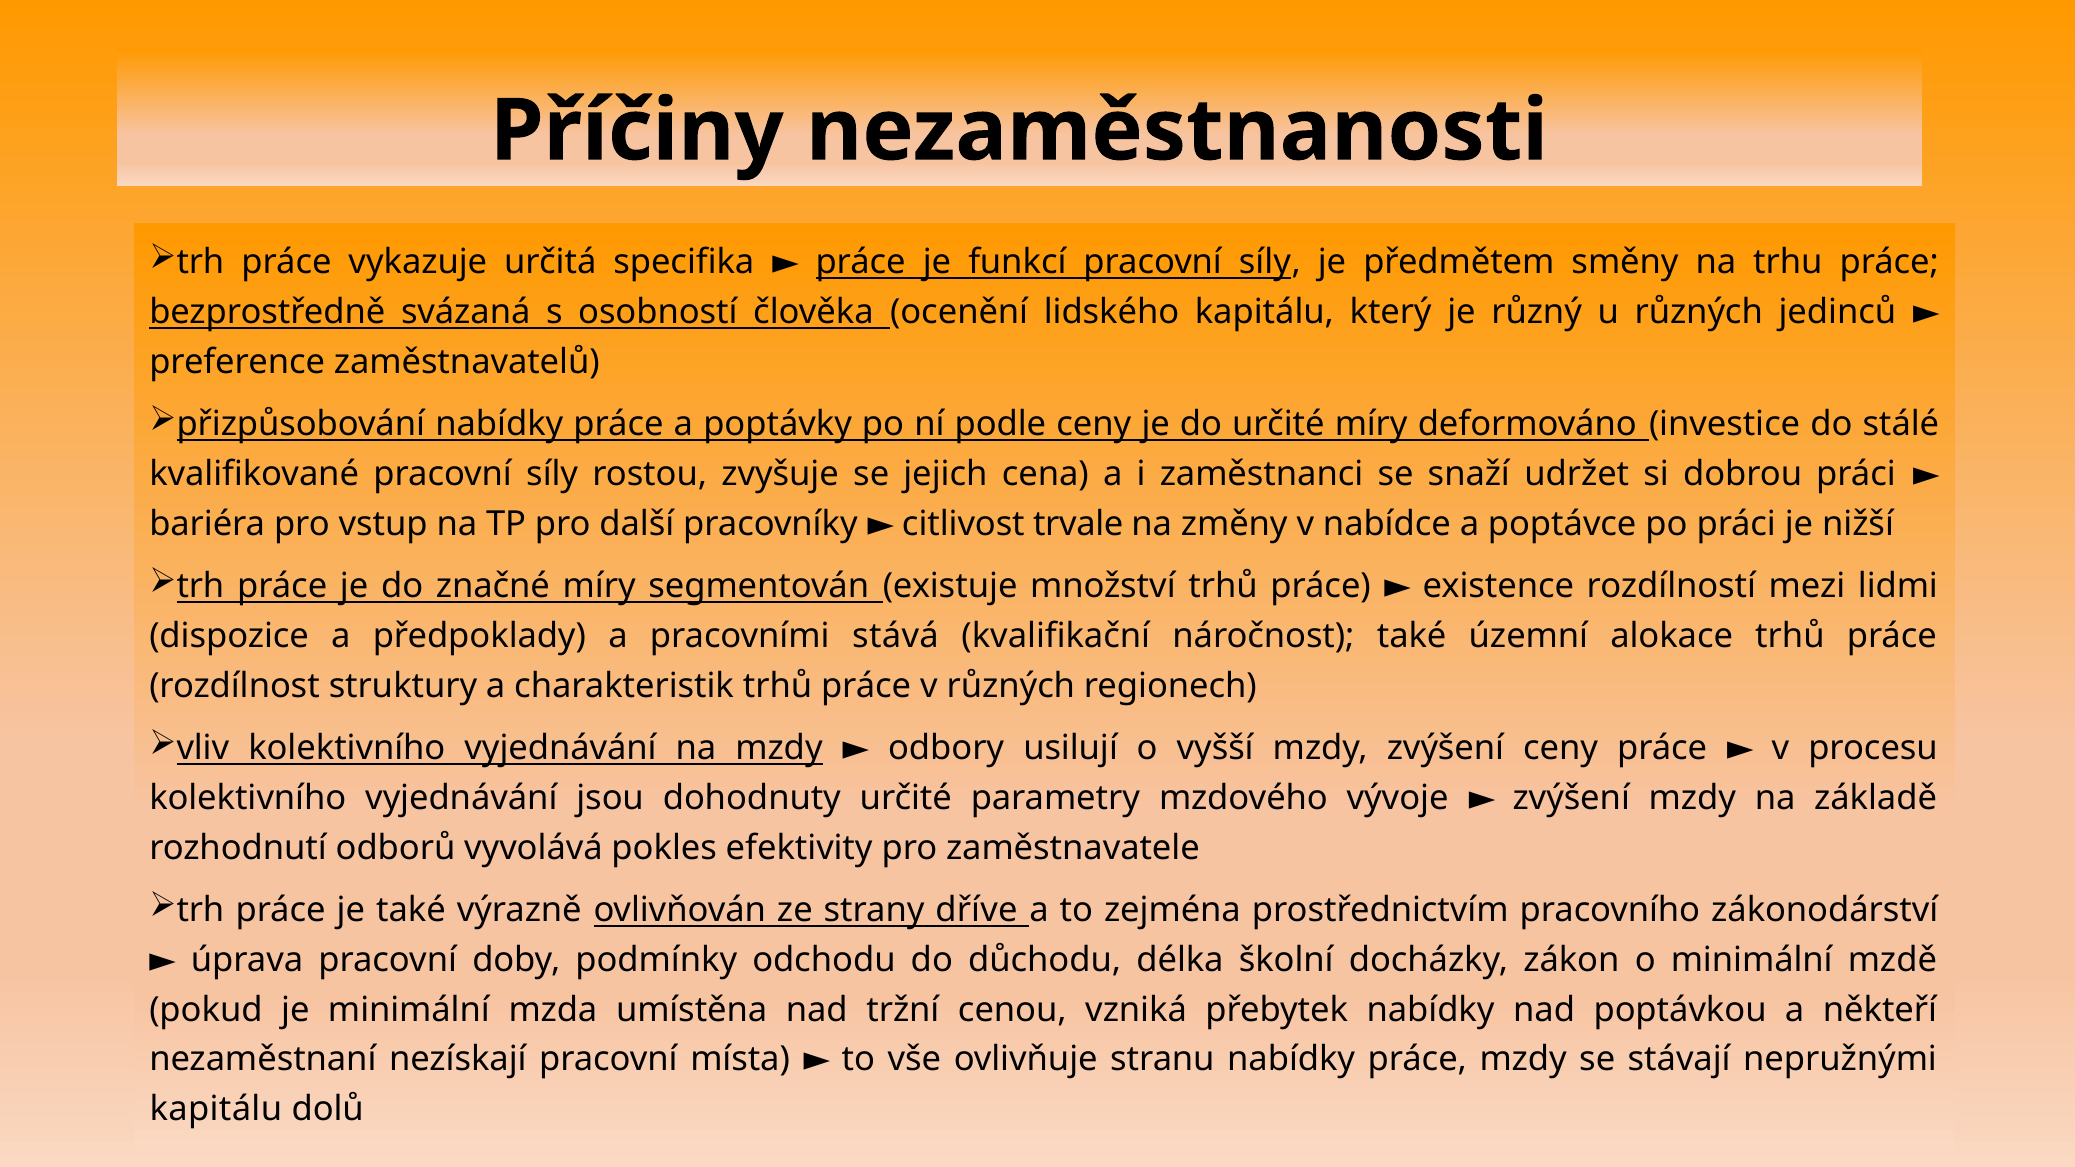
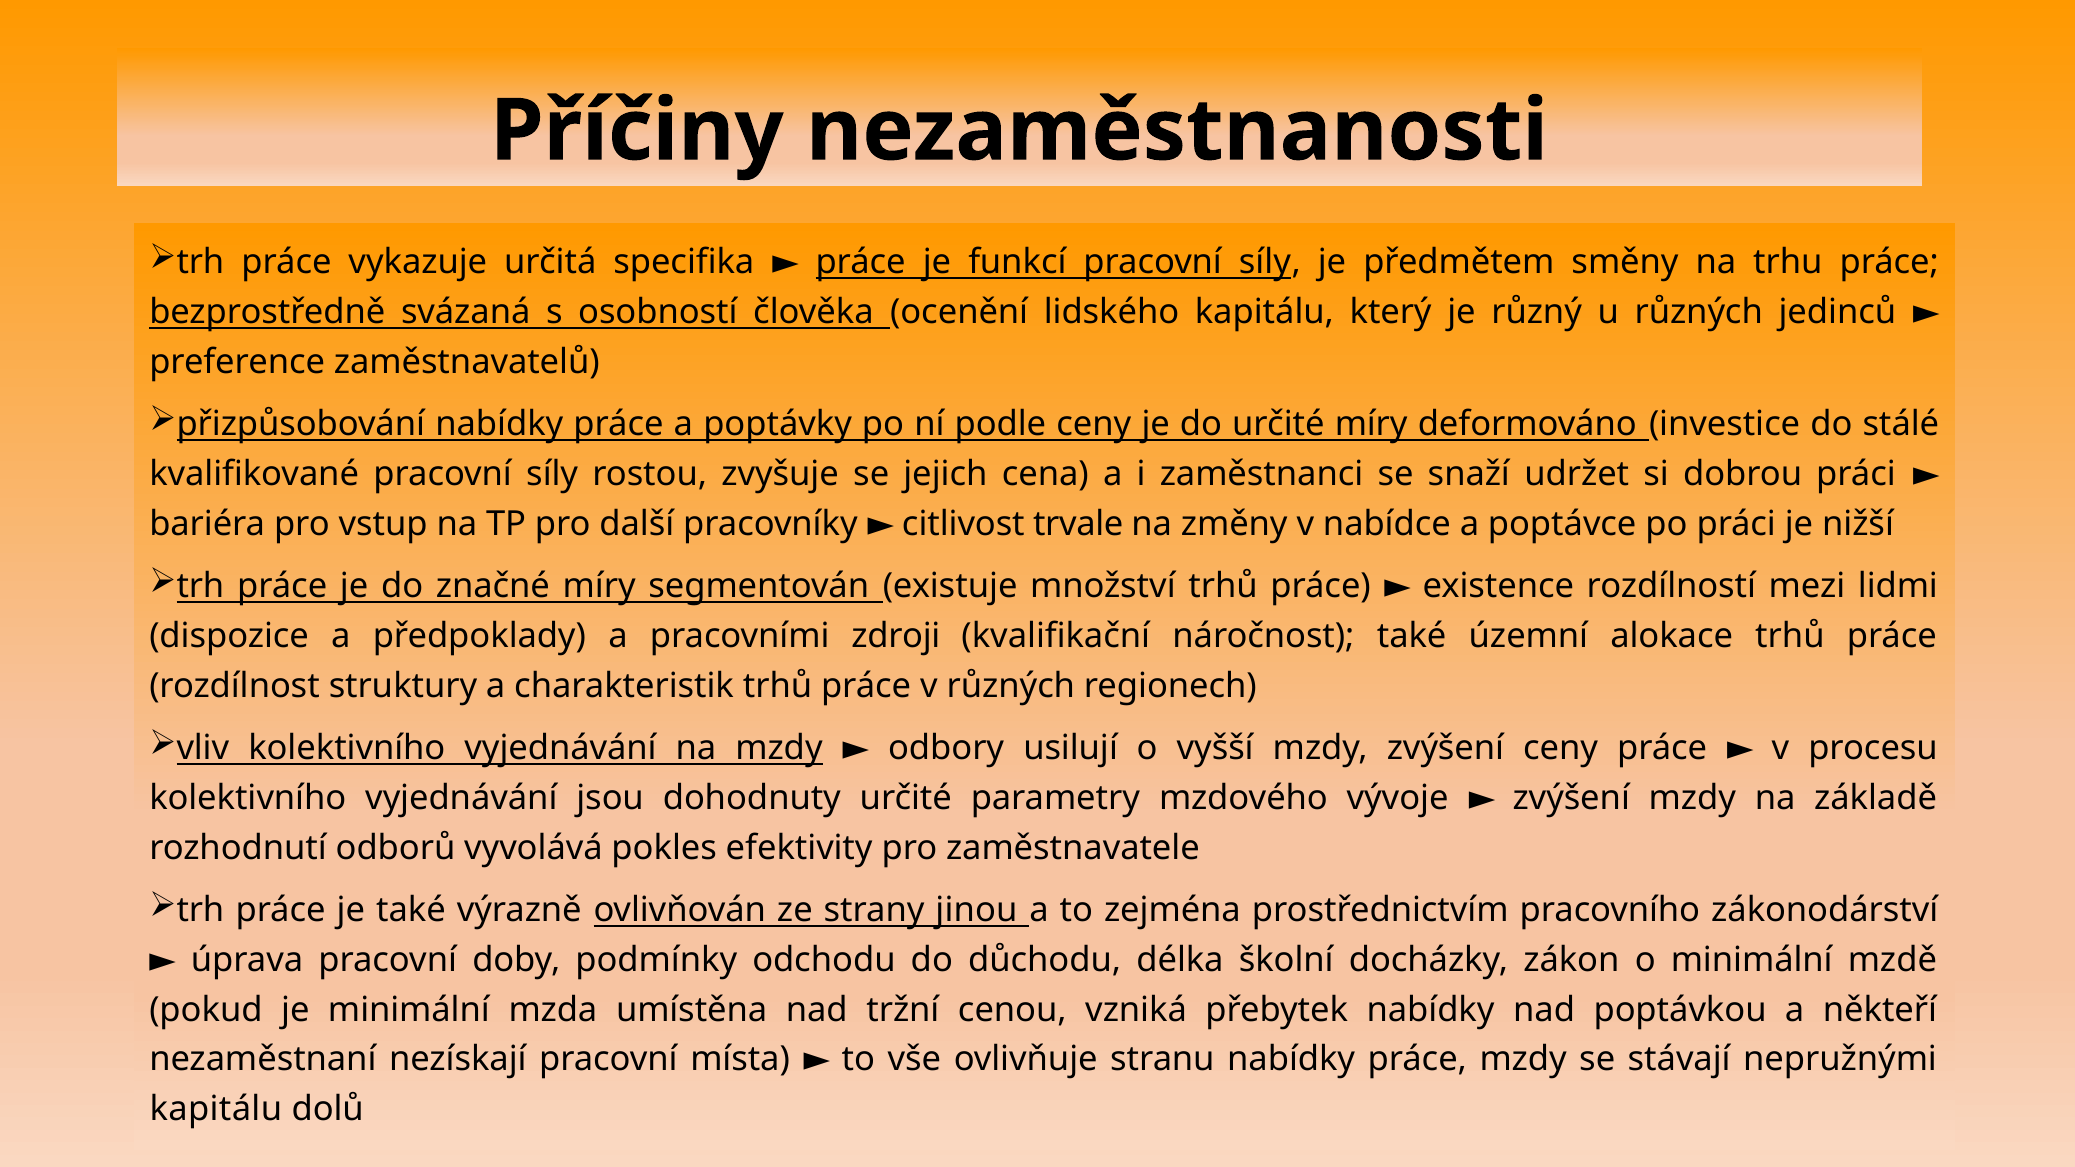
stává: stává -> zdroji (896, 636)
dříve: dříve -> jinou (976, 911)
